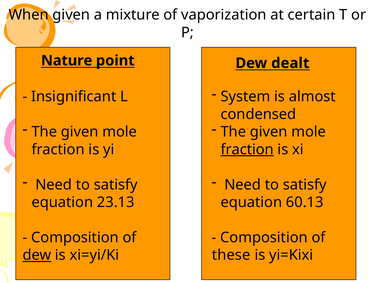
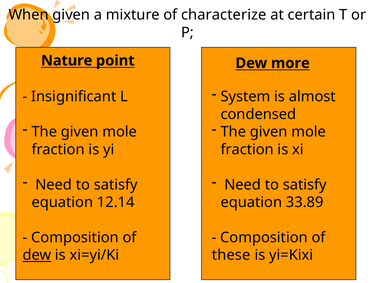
vaporization: vaporization -> characterize (224, 15)
dealt: dealt -> more (290, 63)
fraction underline: present -> none (247, 150)
23.13: 23.13 -> 12.14 (116, 203)
60.13: 60.13 -> 33.89 (305, 203)
